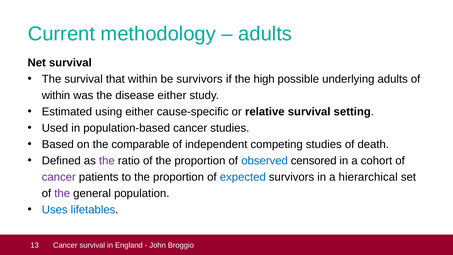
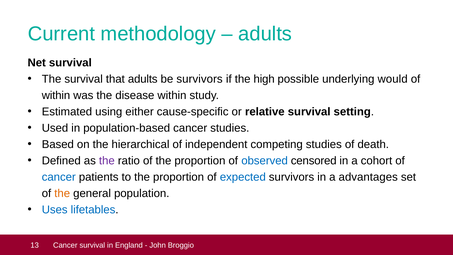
that within: within -> adults (143, 79)
underlying adults: adults -> would (393, 79)
disease either: either -> within (172, 95)
comparable: comparable -> hierarchical (141, 144)
cancer colour: purple -> blue (59, 177)
hierarchical: hierarchical -> advantages (368, 177)
the colour: purple -> orange (62, 193)
